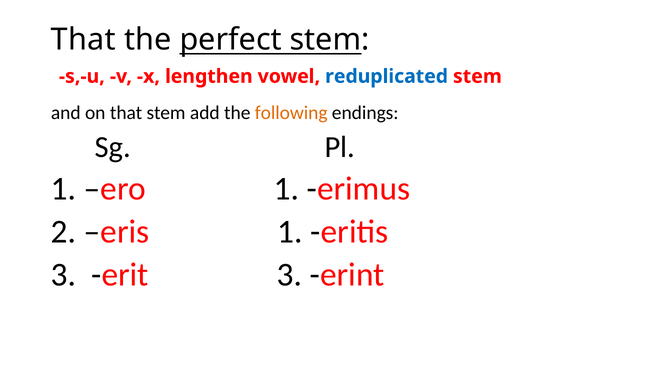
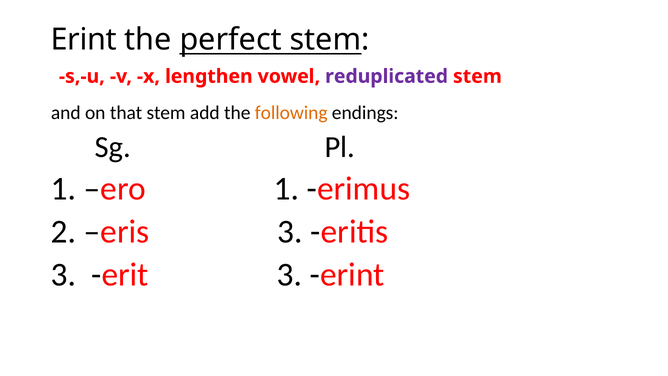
That: That -> Erint (84, 40)
reduplicated colour: blue -> purple (387, 76)
eris 1: 1 -> 3 (290, 231)
